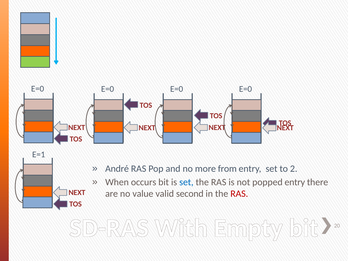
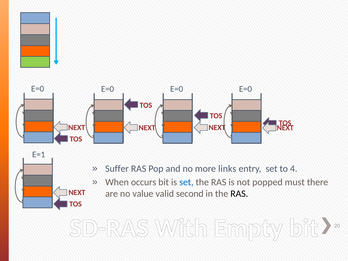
André: André -> Suffer (117, 169)
from: from -> links (227, 169)
2: 2 -> 4 (294, 169)
popped entry: entry -> must (295, 182)
RAS colour: red -> black (239, 194)
